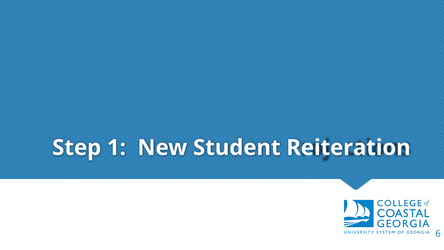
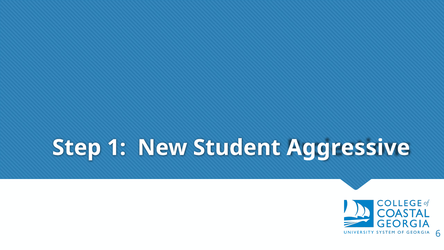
Reiteration: Reiteration -> Aggressive (348, 148)
